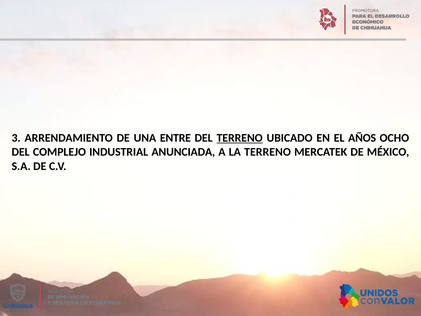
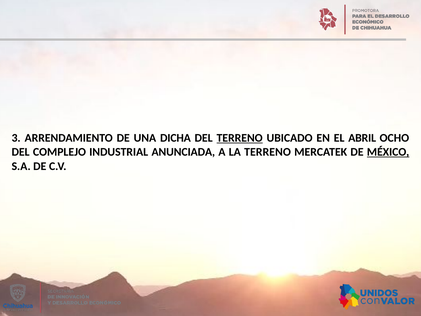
ENTRE: ENTRE -> DICHA (175, 138)
AÑOS: AÑOS -> ABRIL (362, 138)
MÉXICO underline: none -> present (388, 152)
